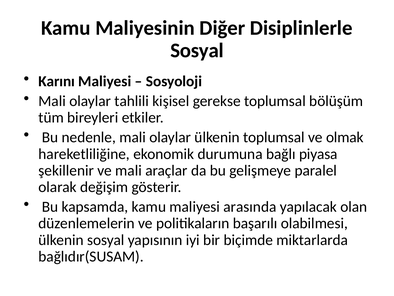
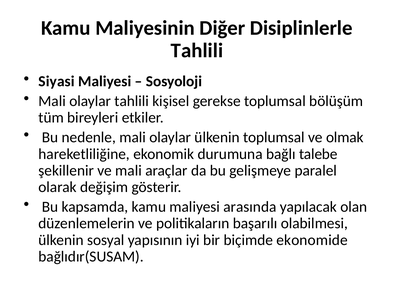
Sosyal: Sosyal -> Tahlili (197, 50)
Karını: Karını -> Siyasi (57, 81)
piyasa: piyasa -> talebe (318, 154)
miktarlarda: miktarlarda -> ekonomide (312, 240)
